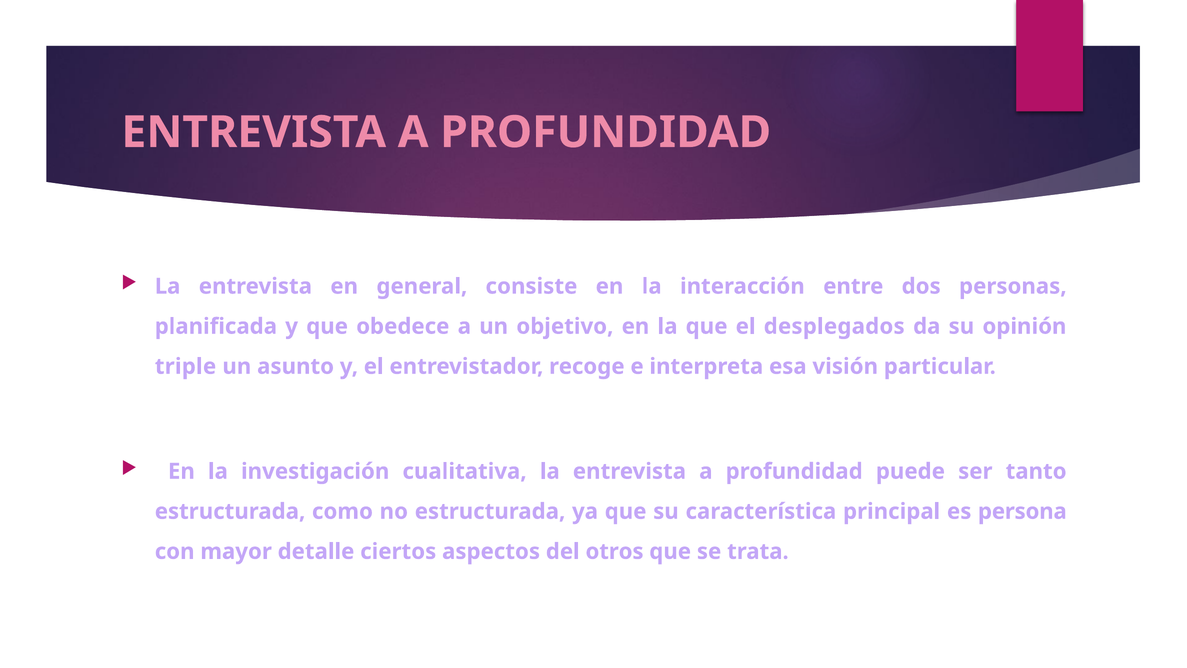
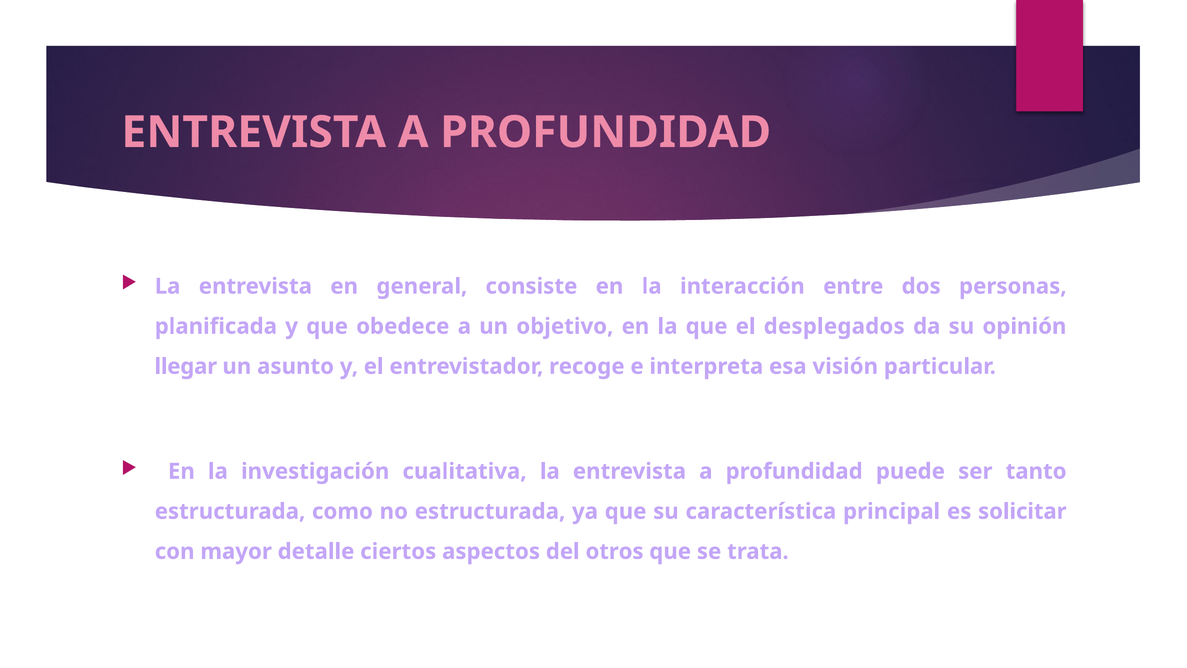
triple: triple -> llegar (186, 366)
persona: persona -> solicitar (1022, 511)
